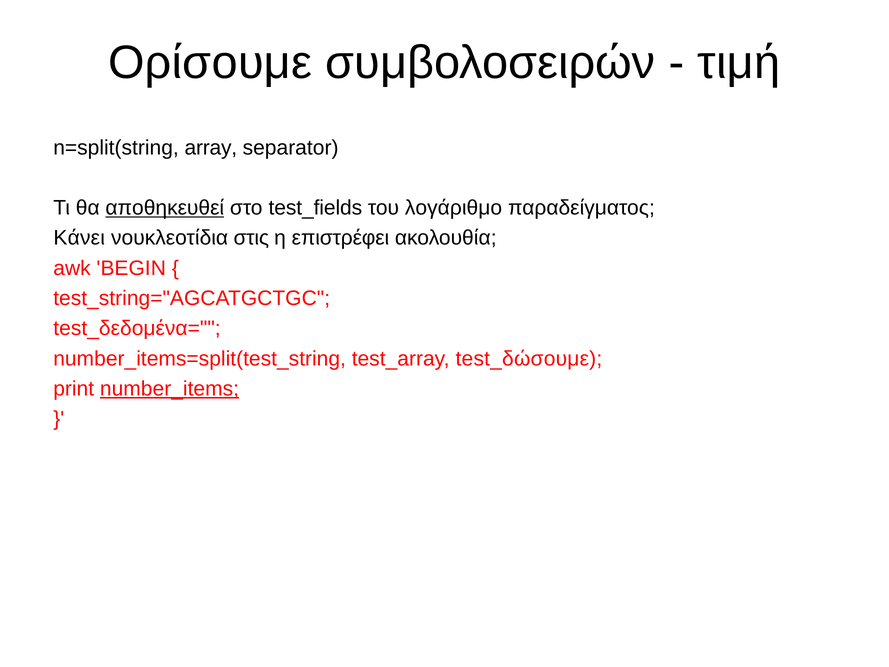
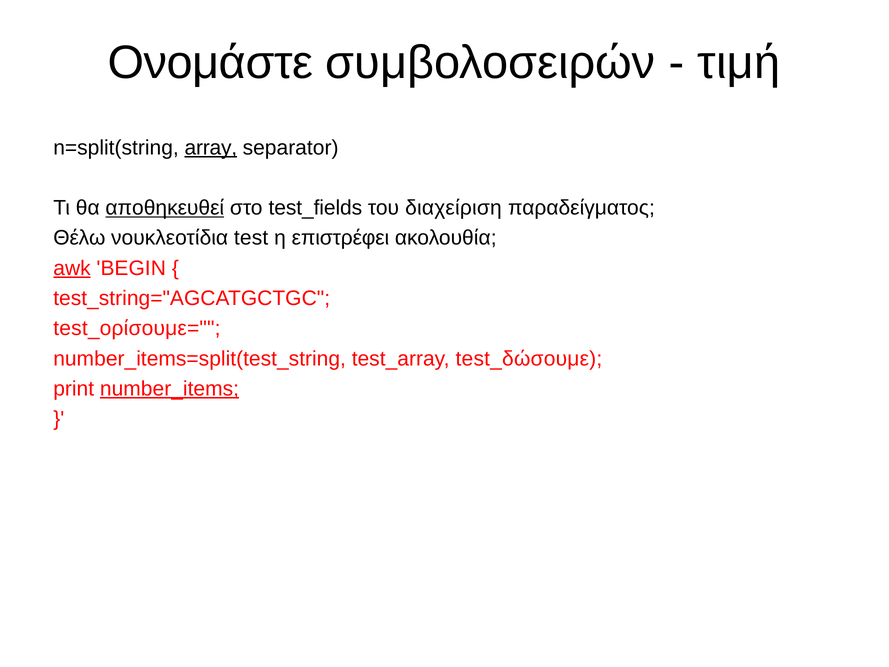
Ορίσουμε: Ορίσουμε -> Ονομάστε (210, 63)
array underline: none -> present (211, 148)
λογάριθμο: λογάριθμο -> διαχείριση (453, 208)
Κάνει: Κάνει -> Θέλω (79, 238)
στις: στις -> test (251, 238)
awk underline: none -> present (72, 268)
test_δεδομένα=: test_δεδομένα= -> test_ορίσουμε= (137, 328)
